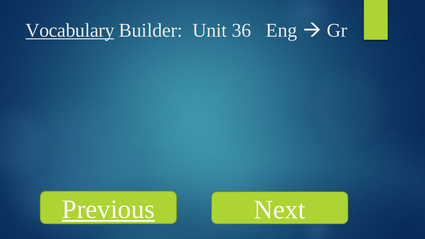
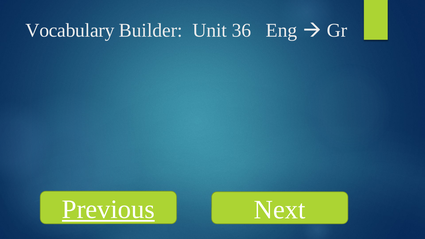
Vocabulary underline: present -> none (70, 30)
